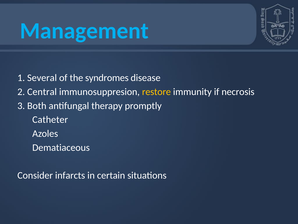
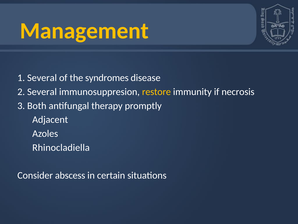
Management colour: light blue -> yellow (84, 31)
2 Central: Central -> Several (42, 92)
Catheter: Catheter -> Adjacent (50, 119)
Dematiaceous: Dematiaceous -> Rhinocladiella (61, 147)
infarcts: infarcts -> abscess (70, 175)
